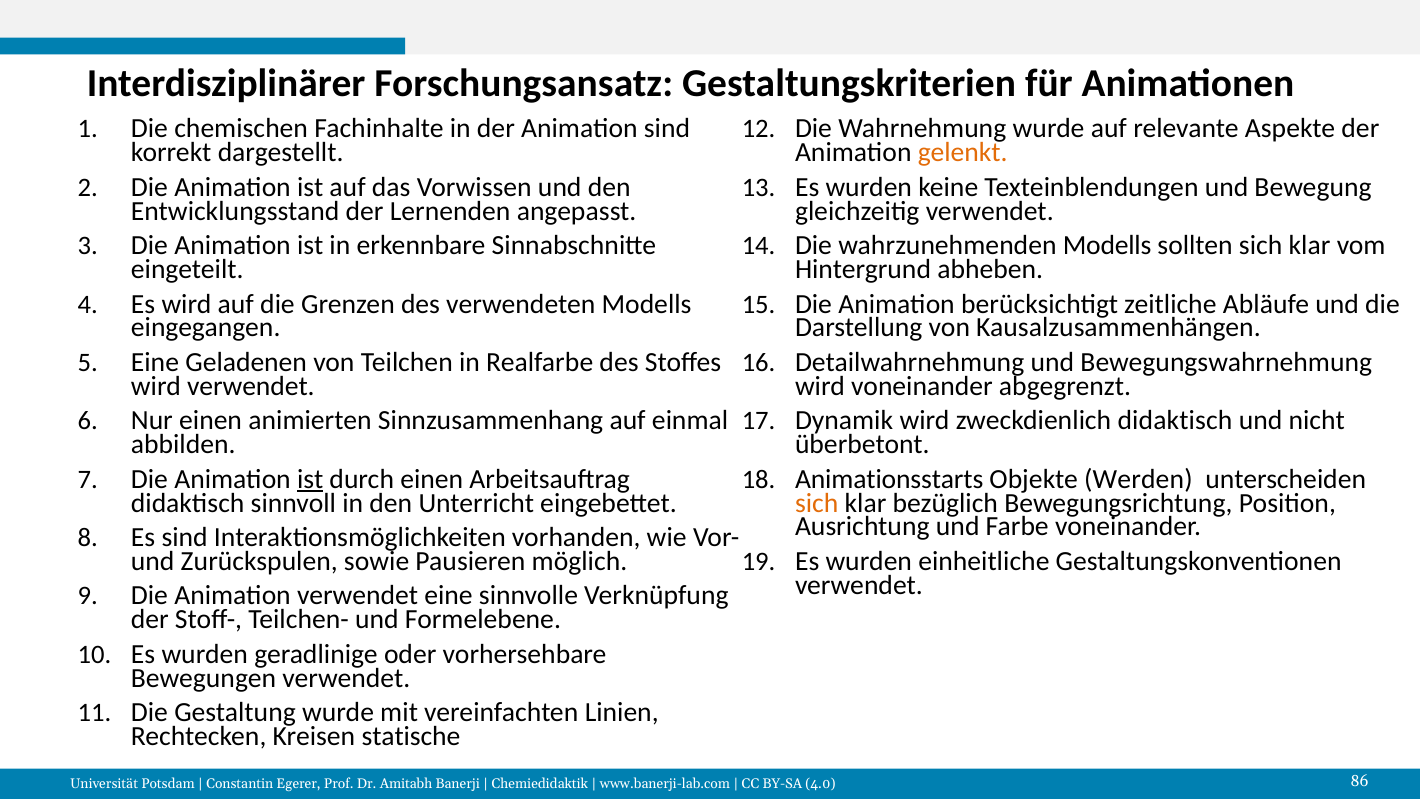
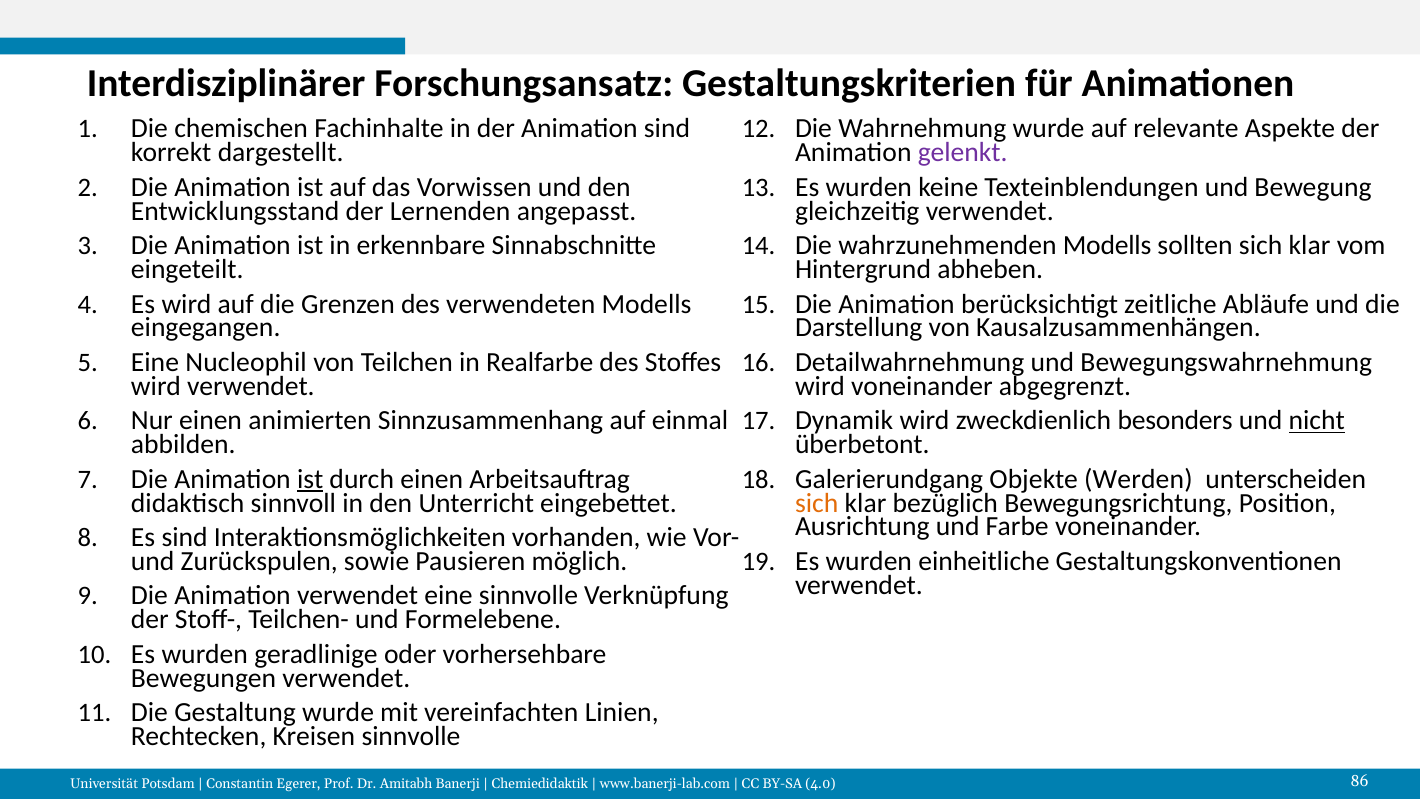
gelenkt colour: orange -> purple (963, 153)
Geladenen: Geladenen -> Nucleophil (246, 362)
zweckdienlich didaktisch: didaktisch -> besonders (1175, 421)
nicht underline: none -> present (1317, 421)
Animationsstarts: Animationsstarts -> Galerierundgang (889, 479)
Kreisen statische: statische -> sinnvolle (411, 736)
